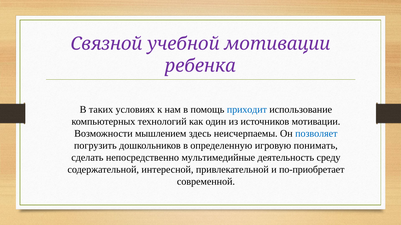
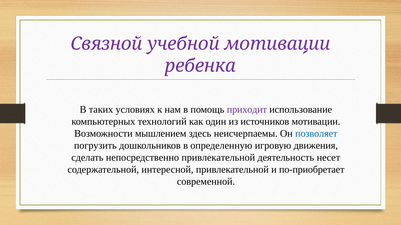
приходит colour: blue -> purple (247, 110)
понимать: понимать -> движения (316, 146)
непосредственно мультимедийные: мультимедийные -> привлекательной (218, 158)
среду: среду -> несет (328, 158)
